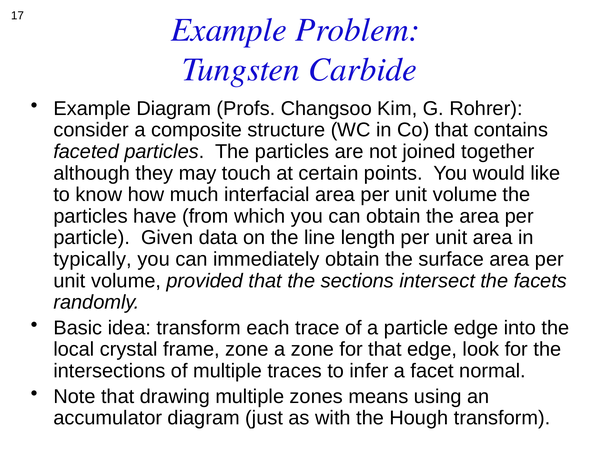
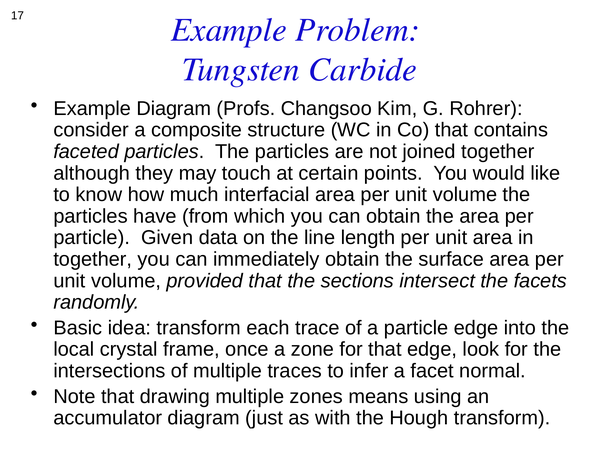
typically: typically -> together (93, 259)
frame zone: zone -> once (247, 350)
